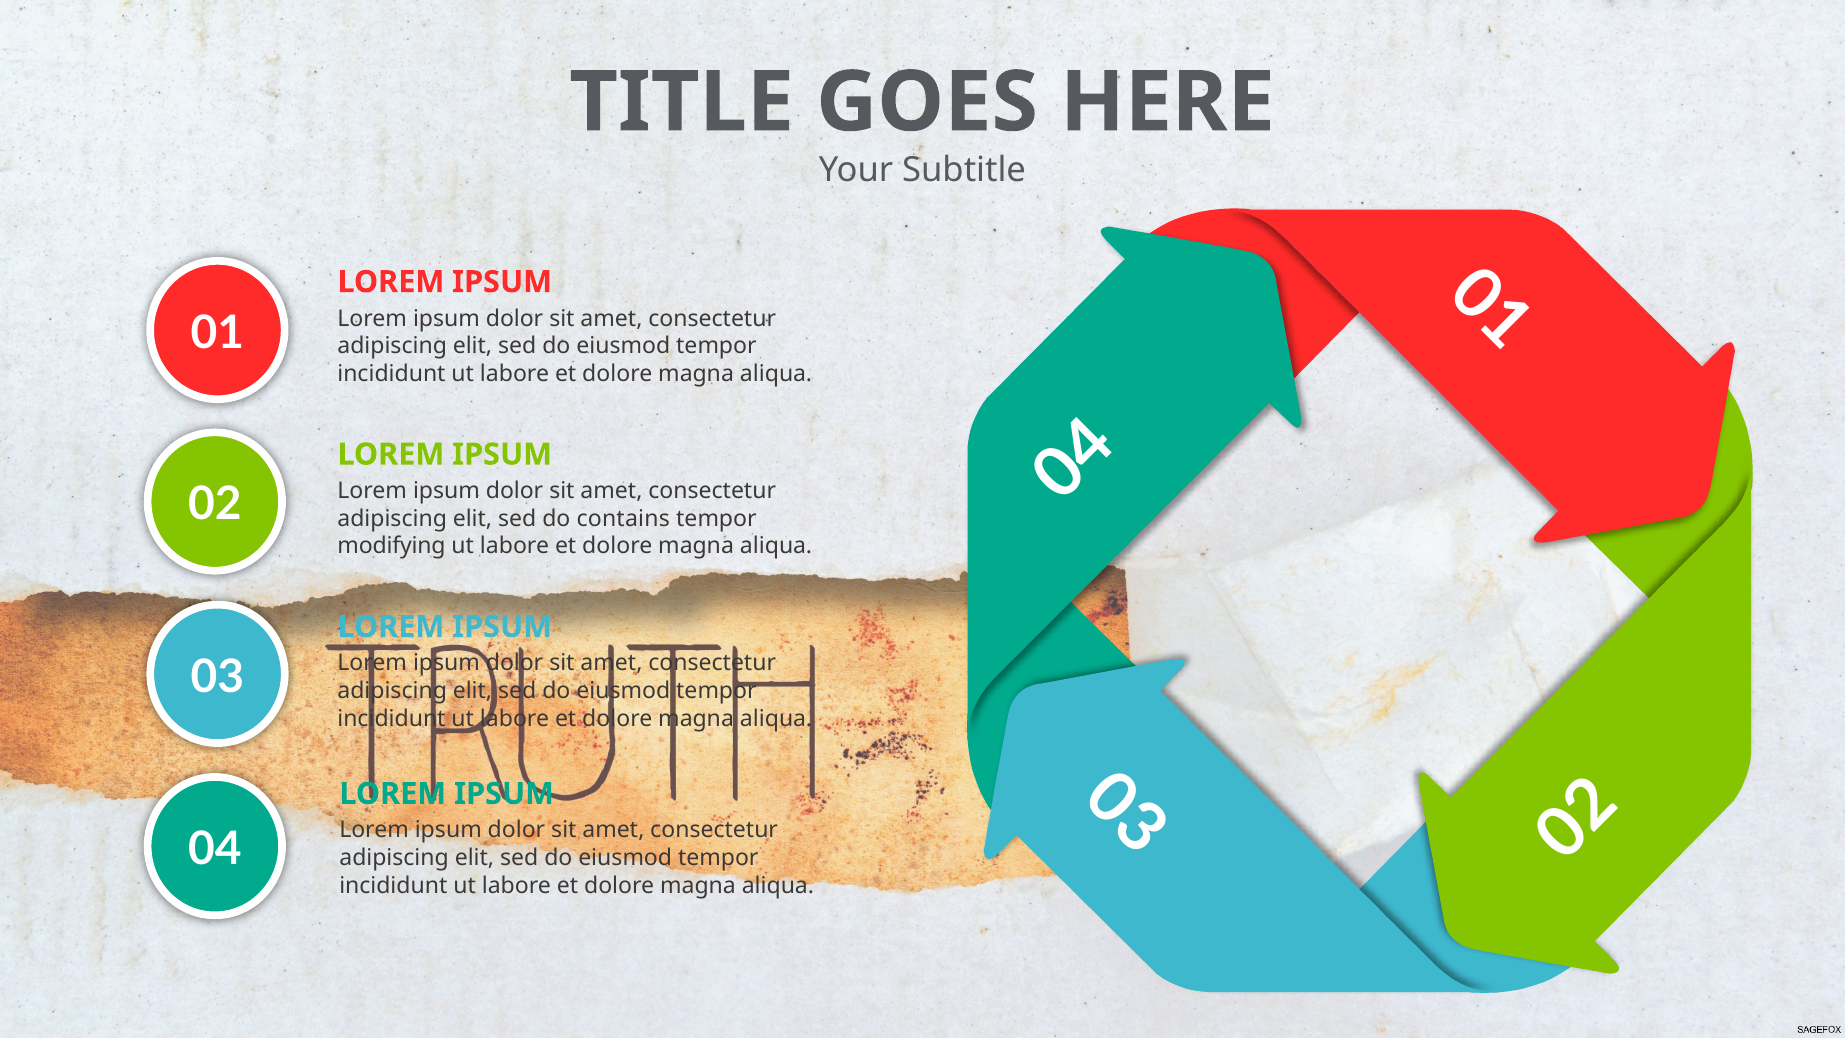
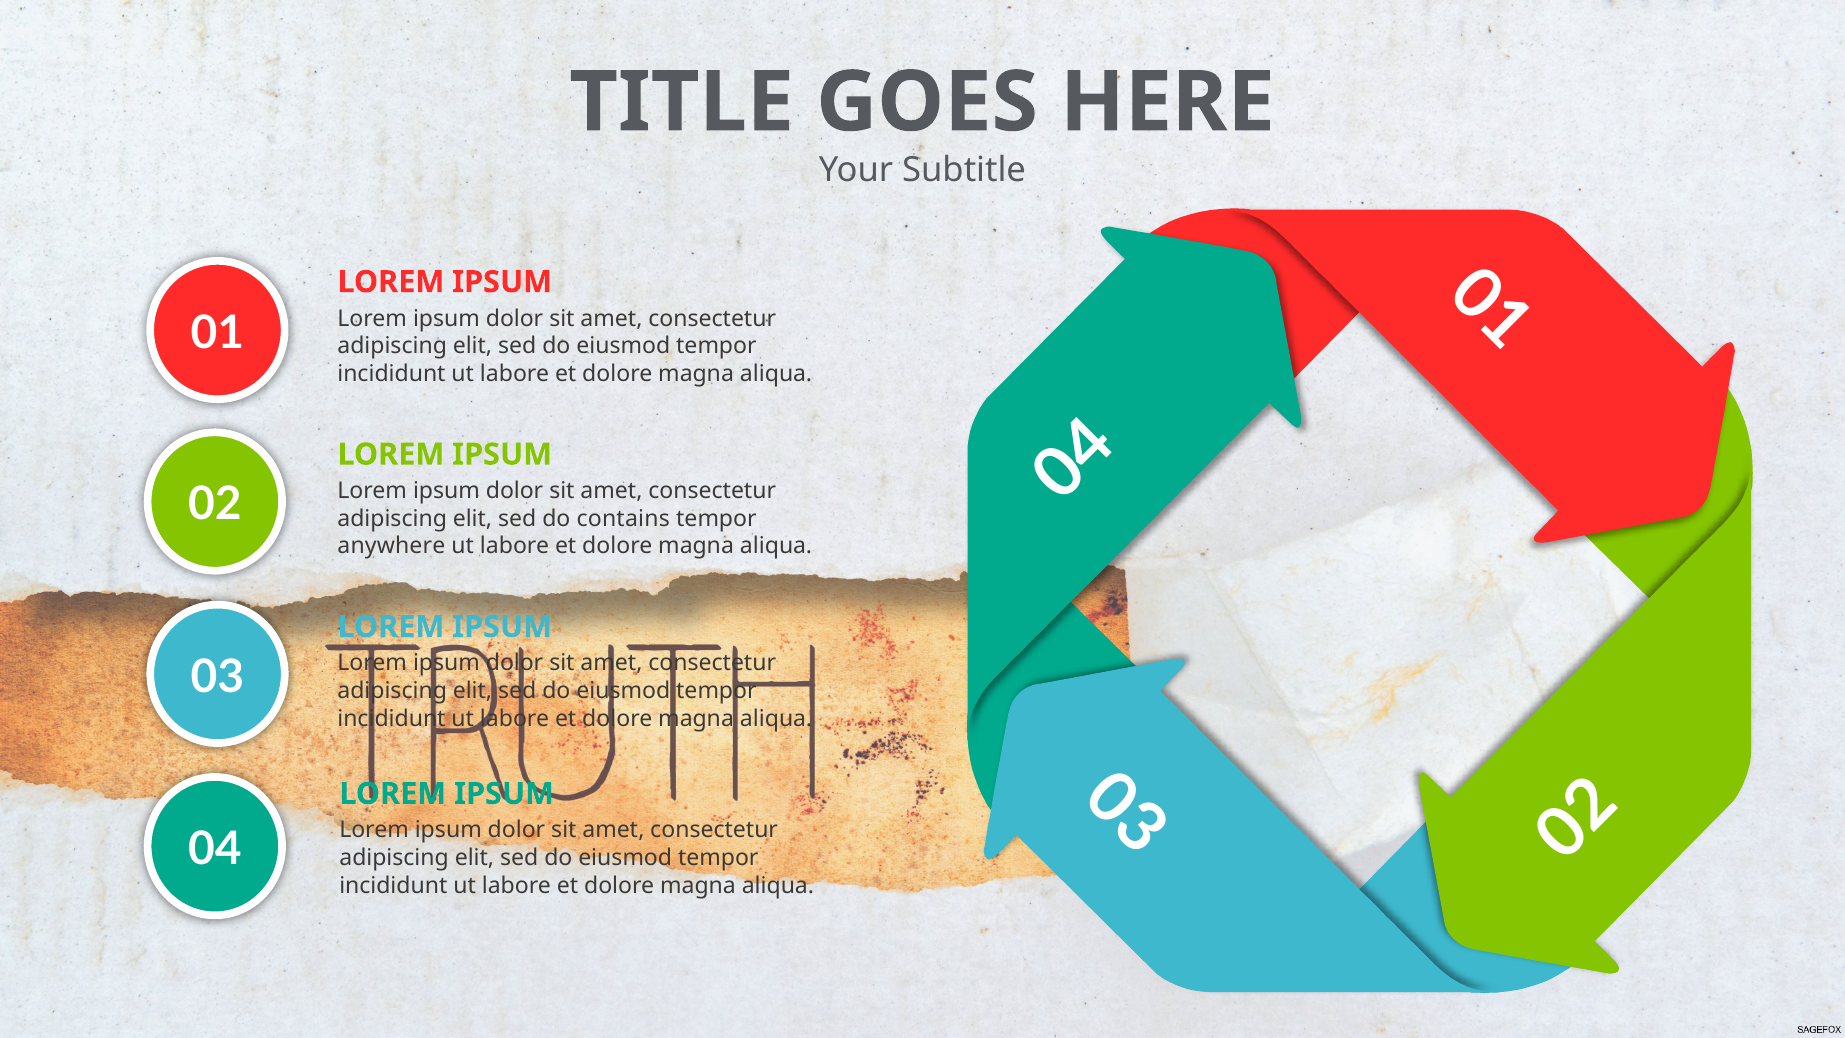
modifying: modifying -> anywhere (391, 546)
